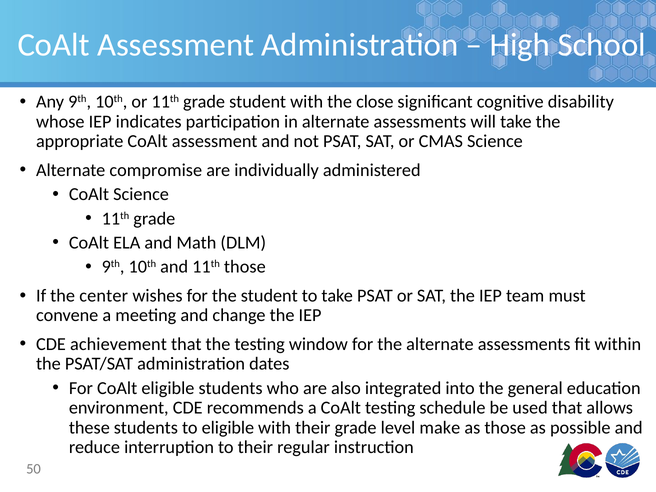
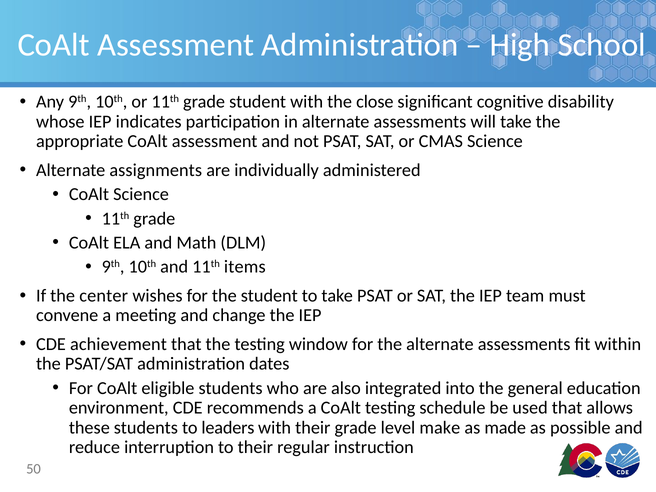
compromise: compromise -> assignments (156, 170)
11th those: those -> items (245, 267)
to eligible: eligible -> leaders (228, 427)
as those: those -> made (505, 427)
